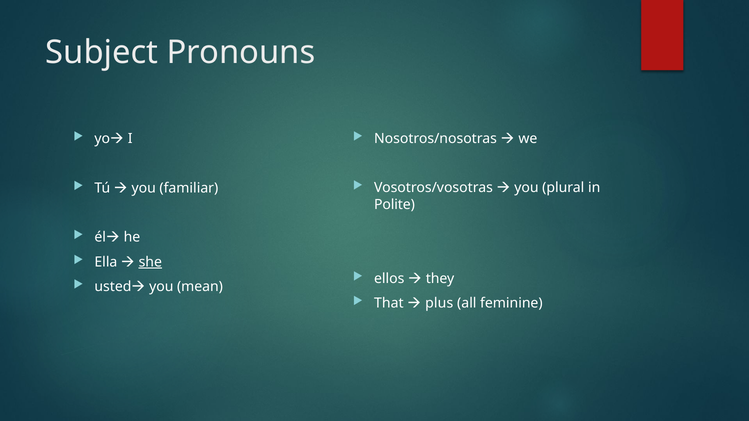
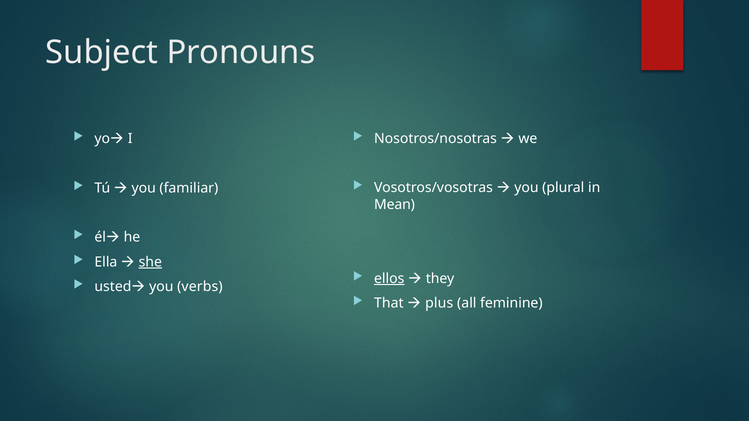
Polite: Polite -> Mean (394, 205)
ellos underline: none -> present (389, 279)
mean: mean -> verbs (200, 287)
